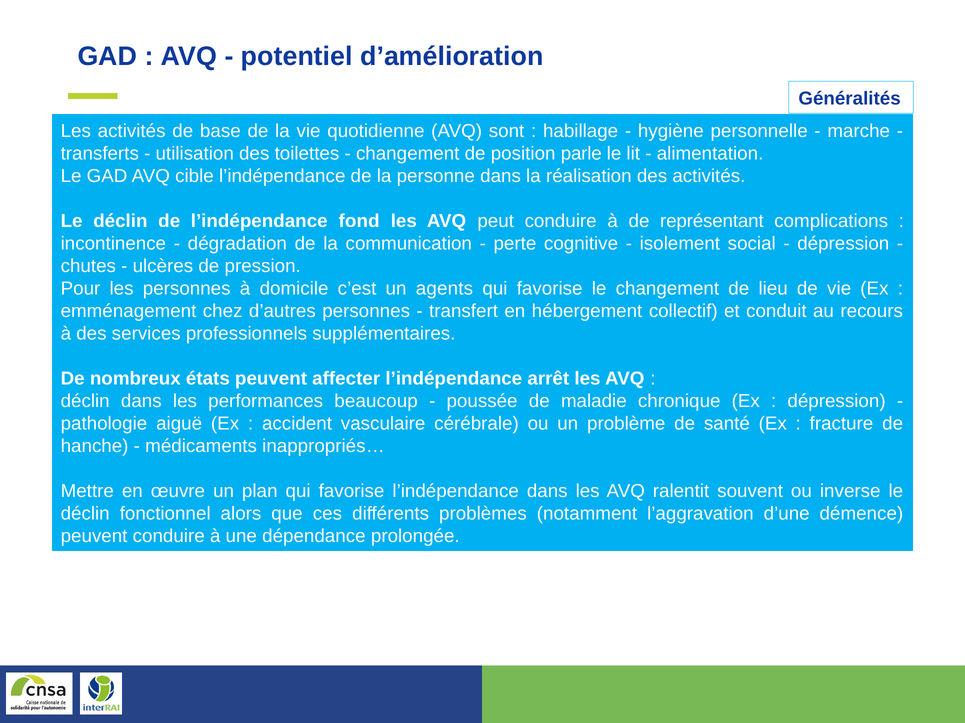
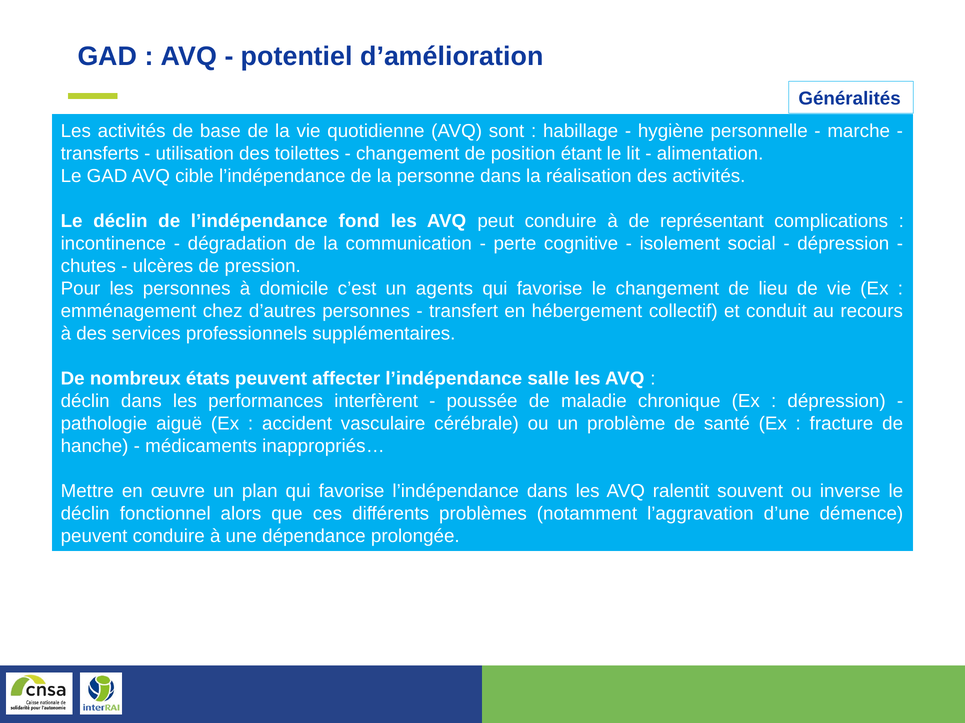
parle: parle -> étant (581, 154)
arrêt: arrêt -> salle (548, 379)
beaucoup: beaucoup -> interfèrent (376, 402)
